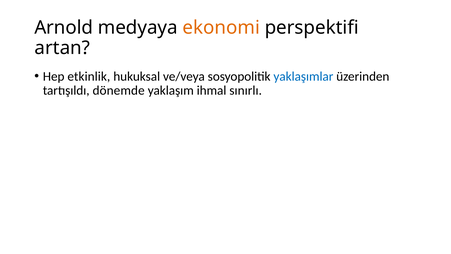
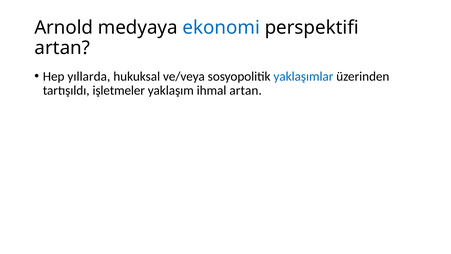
ekonomi colour: orange -> blue (221, 28)
etkinlik: etkinlik -> yıllarda (89, 76)
dönemde: dönemde -> işletmeler (119, 90)
ihmal sınırlı: sınırlı -> artan (246, 90)
